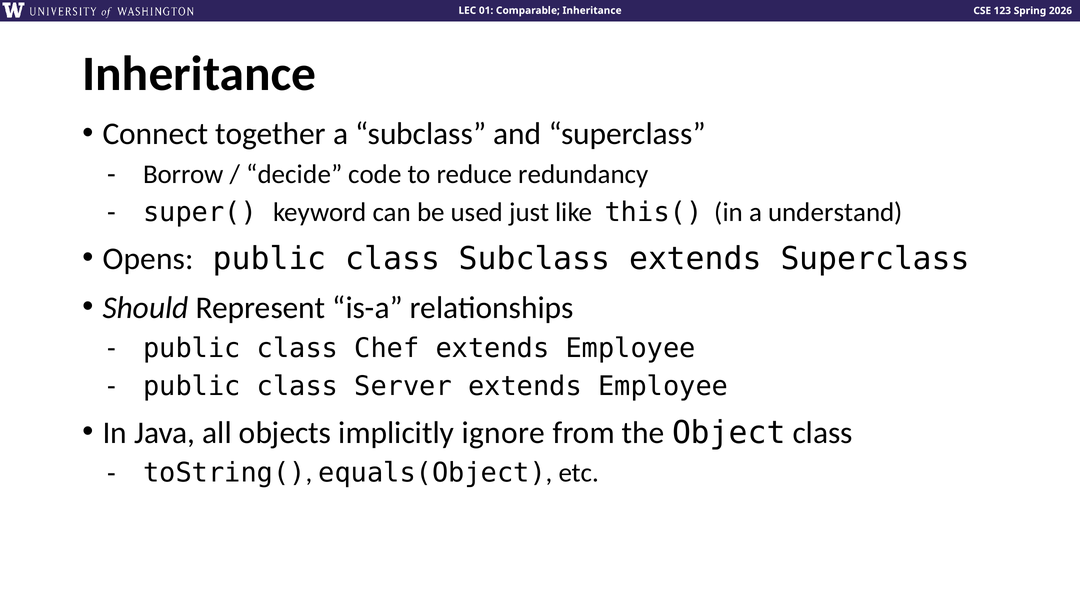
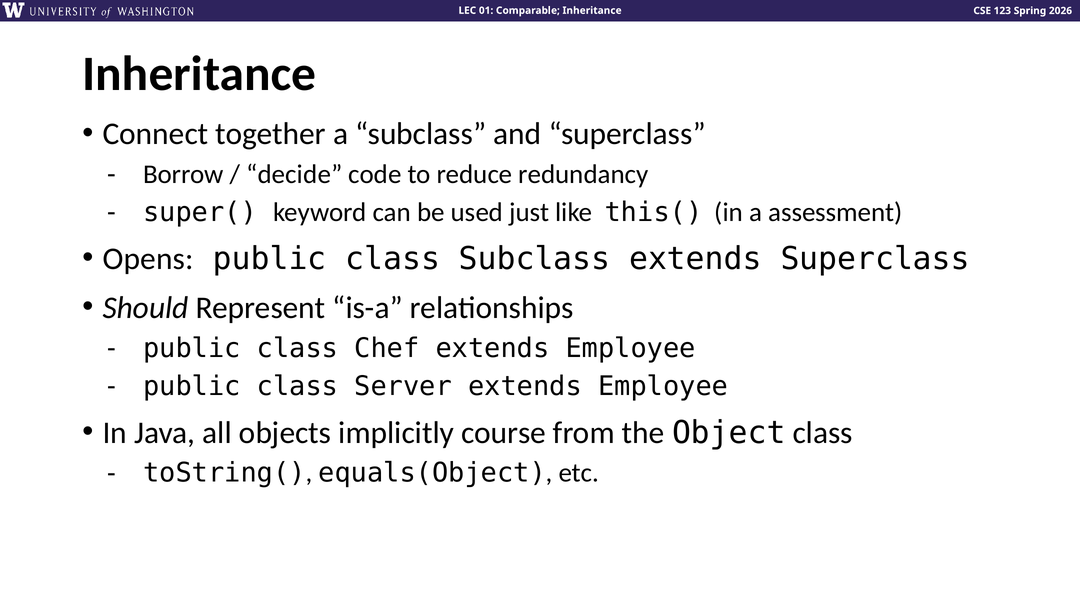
understand: understand -> assessment (835, 212)
ignore: ignore -> course (504, 433)
